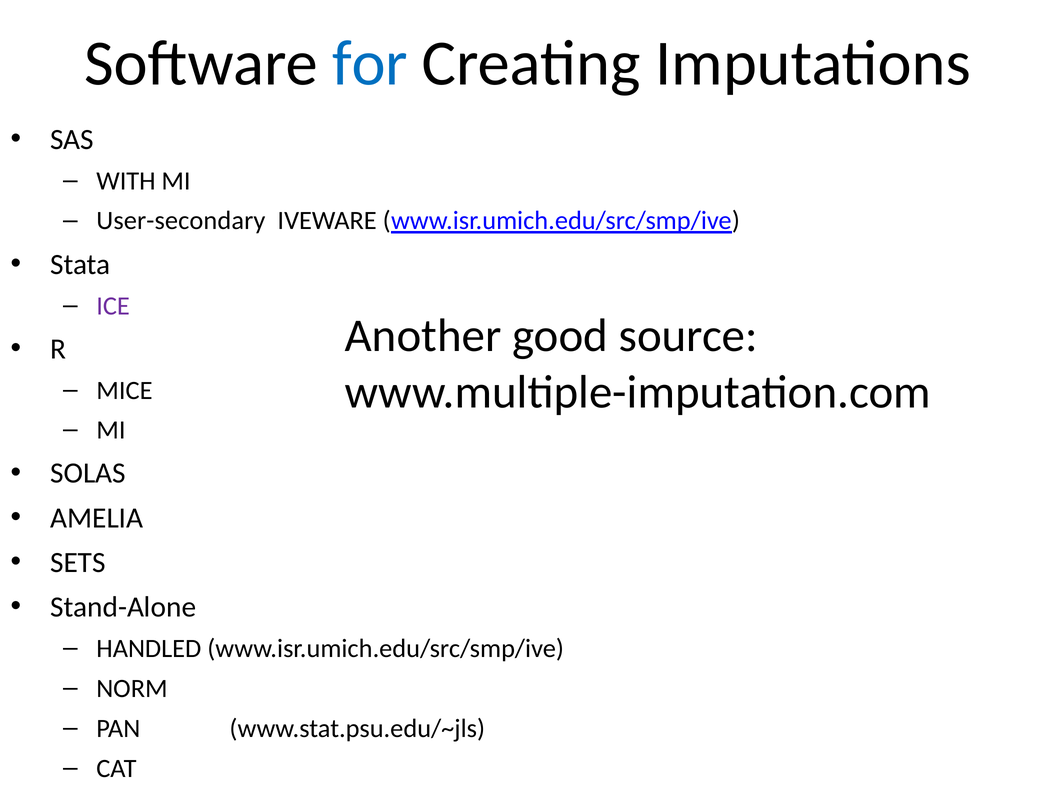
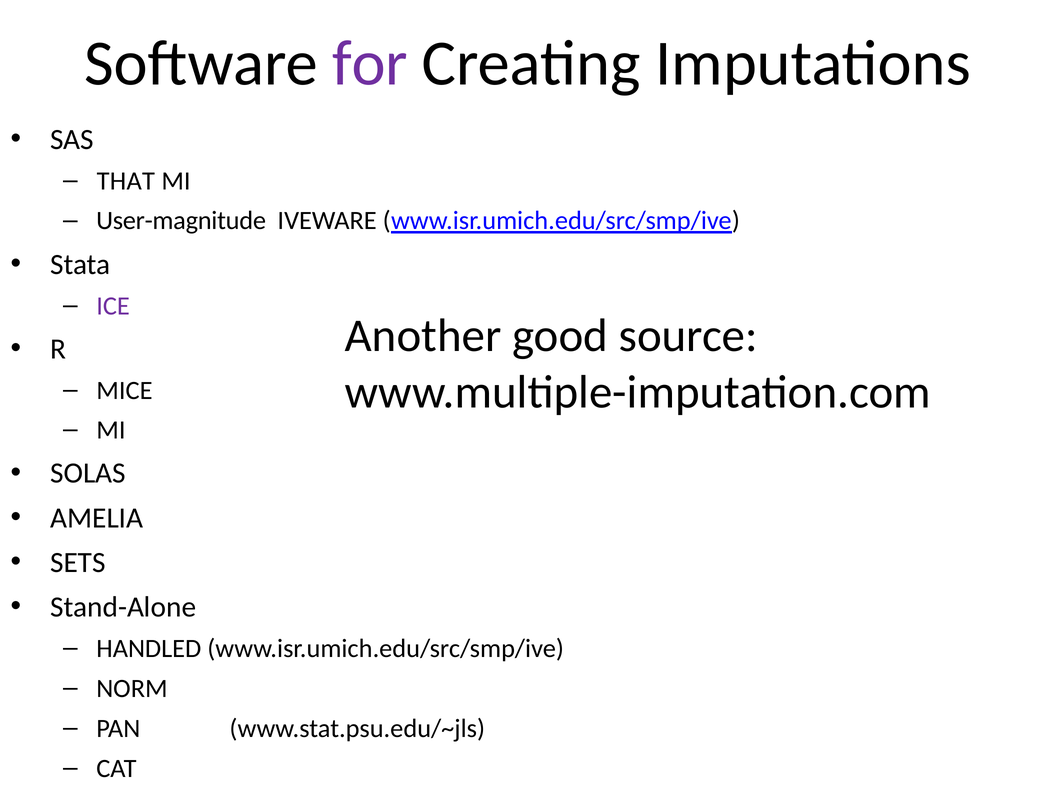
for colour: blue -> purple (370, 63)
WITH: WITH -> THAT (126, 181)
User-secondary: User-secondary -> User-magnitude (181, 221)
